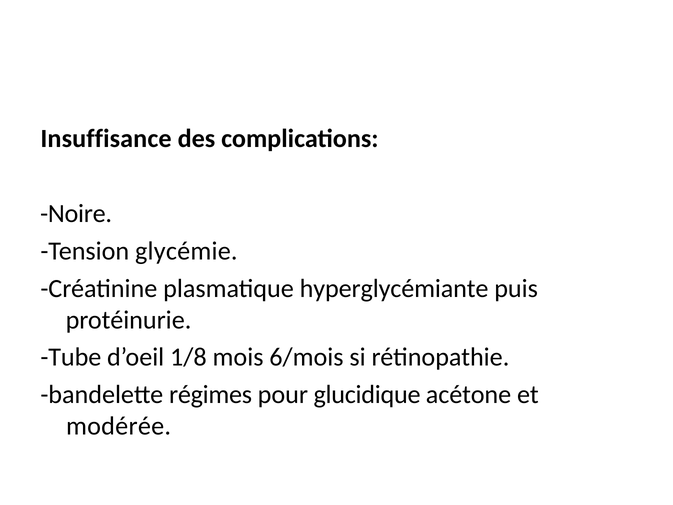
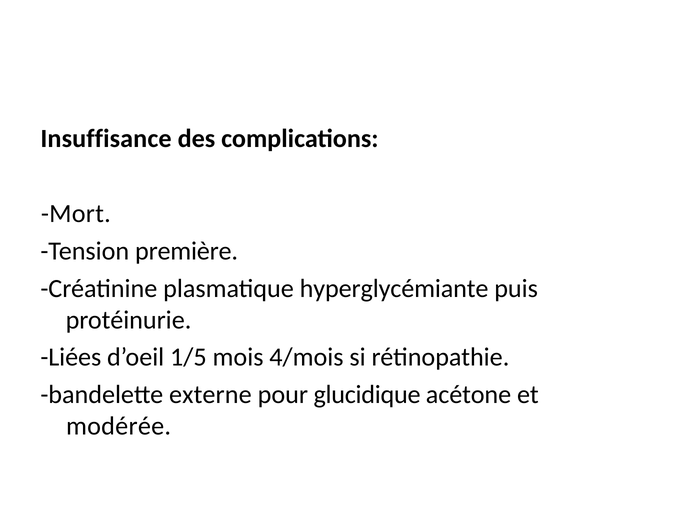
Noire: Noire -> Mort (76, 214)
glycémie: glycémie -> première (187, 251)
Tube: Tube -> Liées (71, 357)
1/8: 1/8 -> 1/5 (188, 357)
6/mois: 6/mois -> 4/mois (306, 357)
régimes: régimes -> externe (210, 395)
